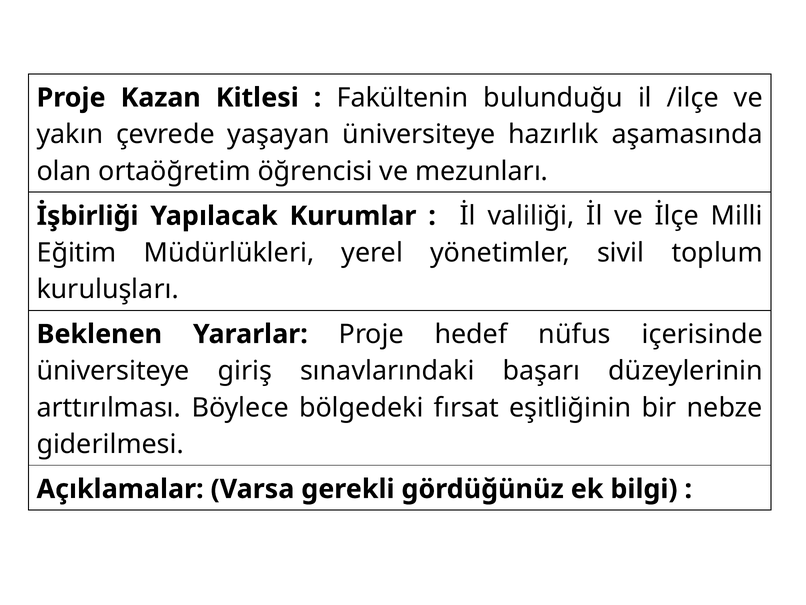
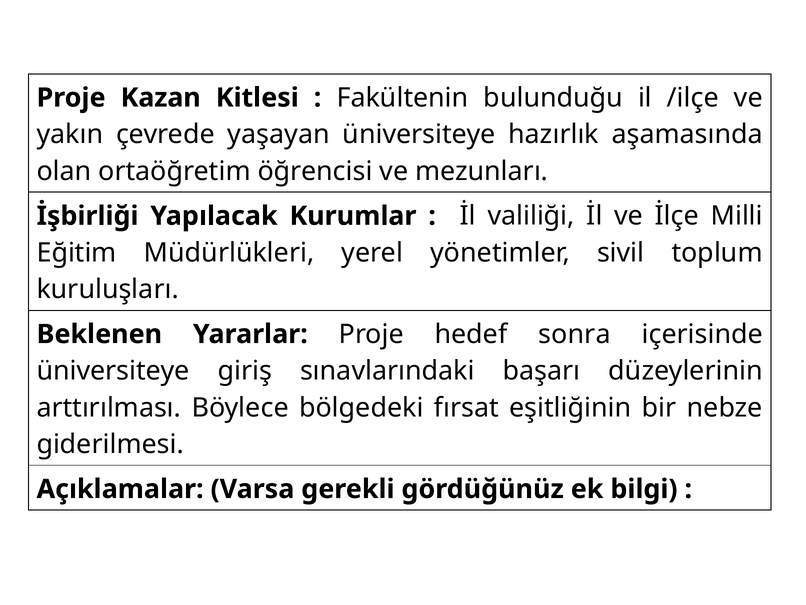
nüfus: nüfus -> sonra (575, 334)
